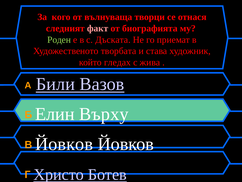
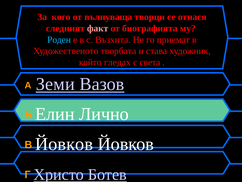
Роден colour: light green -> light blue (59, 40)
Дъската: Дъската -> Възхита (113, 40)
жива: жива -> света (150, 62)
Били: Били -> Земи (55, 84)
Върху: Върху -> Лично (104, 114)
